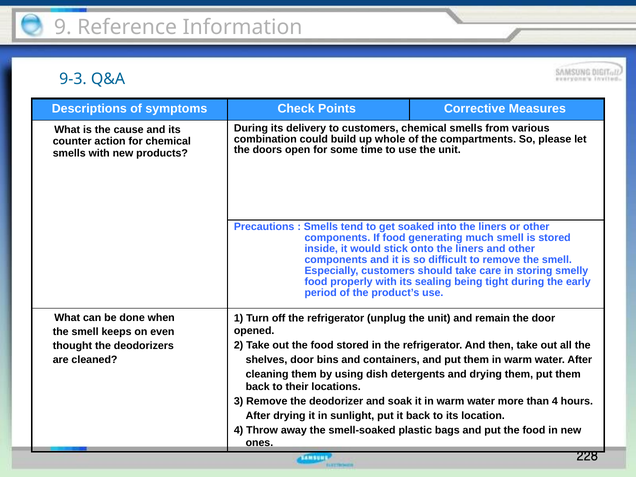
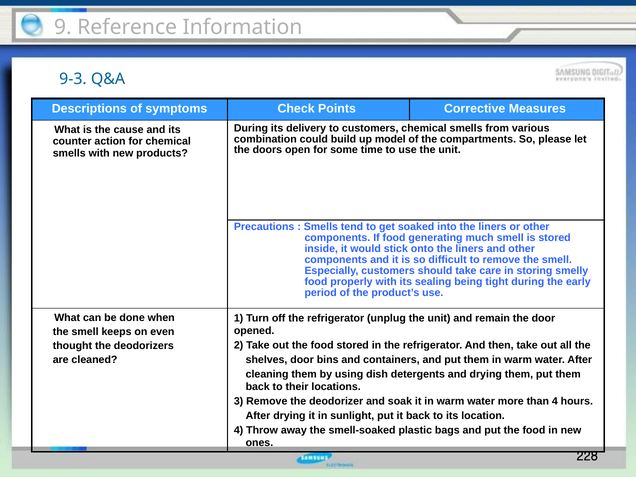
whole: whole -> model (390, 139)
